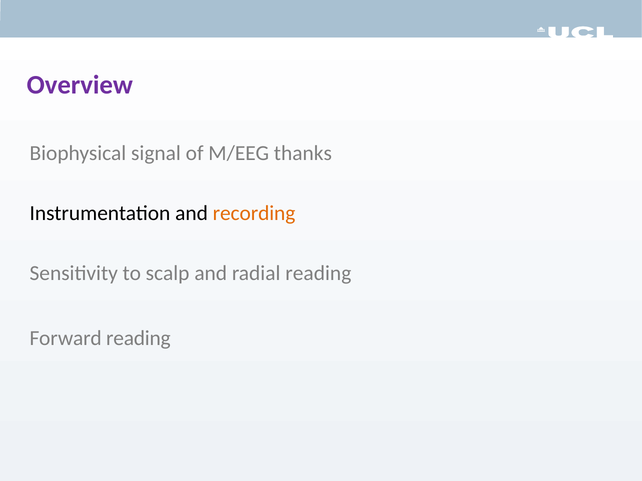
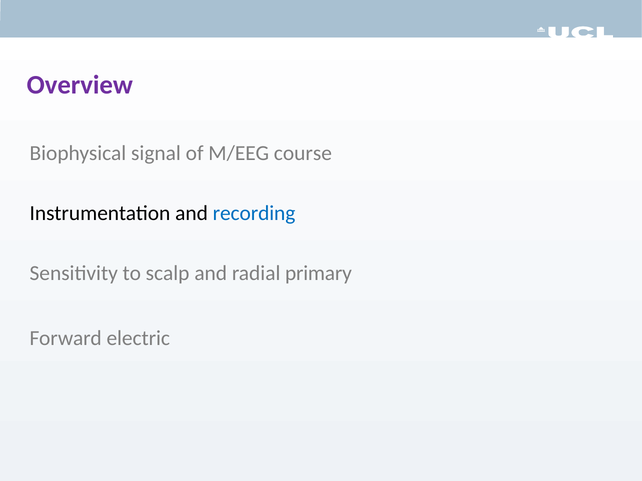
thanks: thanks -> course (303, 154)
recording colour: orange -> blue (254, 213)
radial reading: reading -> primary (318, 273)
Forward reading: reading -> electric (138, 338)
